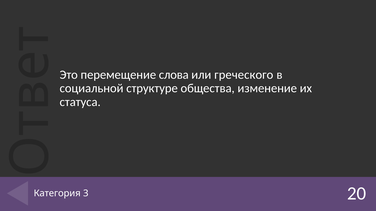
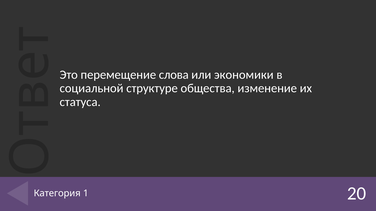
греческого: греческого -> экономики (244, 75)
3: 3 -> 1 (86, 194)
